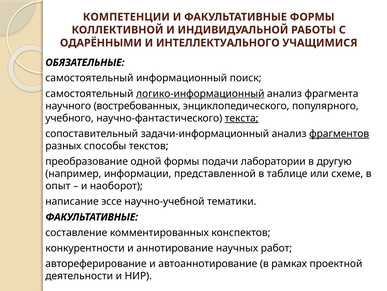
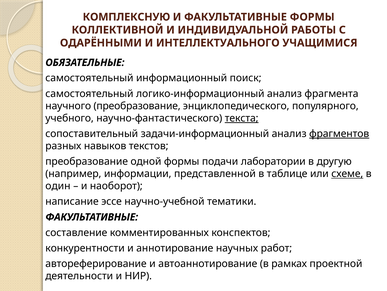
КОМПЕТЕНЦИИ: КОМПЕТЕНЦИИ -> КОМПЛЕКСНУЮ (126, 17)
логико-информационный underline: present -> none (200, 93)
научного востребованных: востребованных -> преобразование (137, 106)
способы: способы -> навыков (105, 146)
схеме underline: none -> present (347, 173)
опыт: опыт -> один (58, 186)
